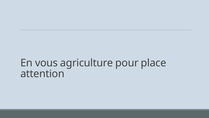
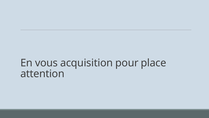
agriculture: agriculture -> acquisition (87, 63)
